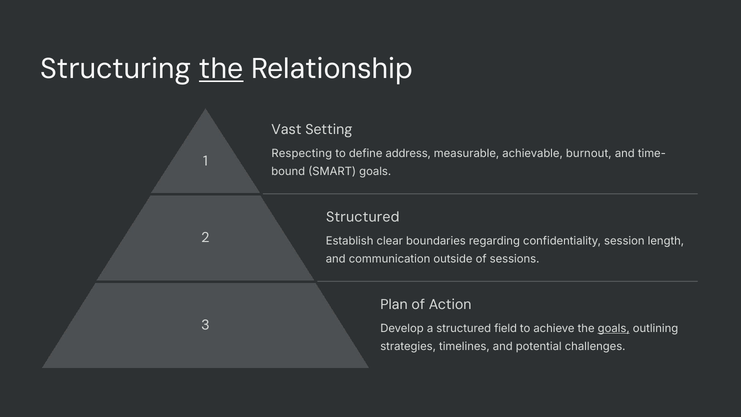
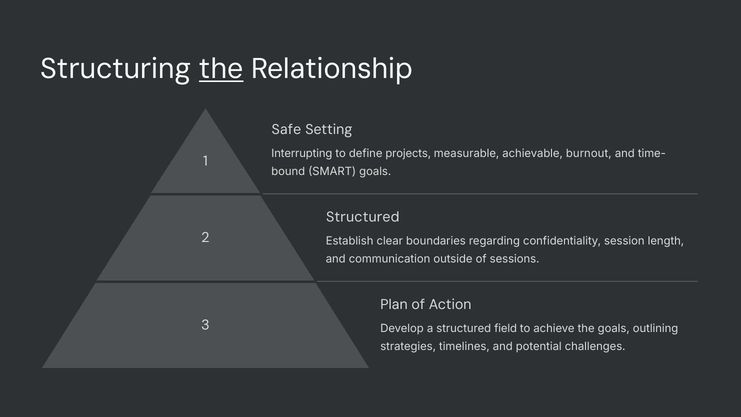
Vast: Vast -> Safe (286, 129)
Respecting: Respecting -> Interrupting (302, 153)
address: address -> projects (408, 153)
goals underline: present -> none (614, 328)
